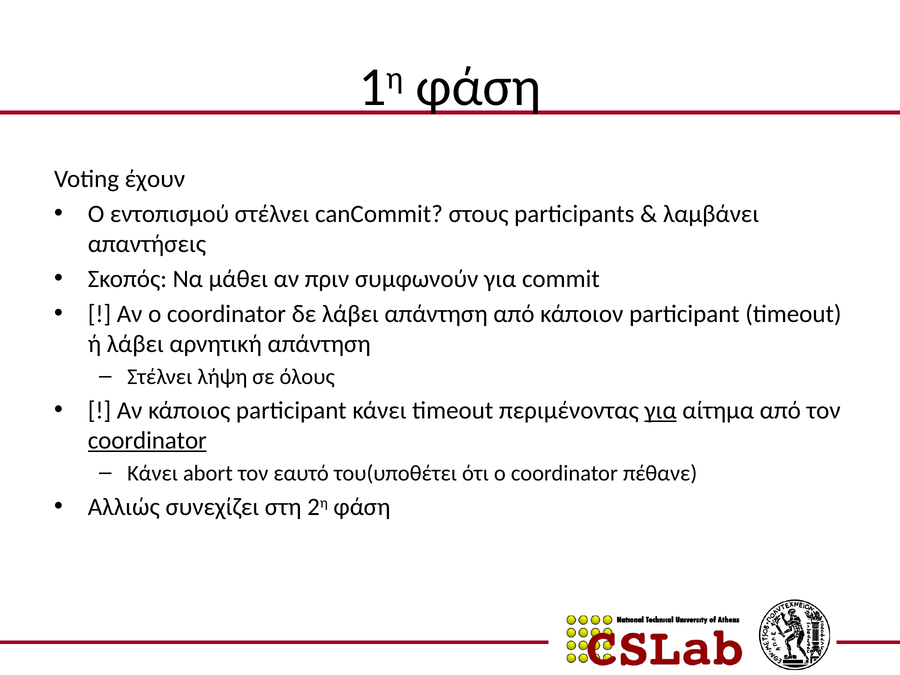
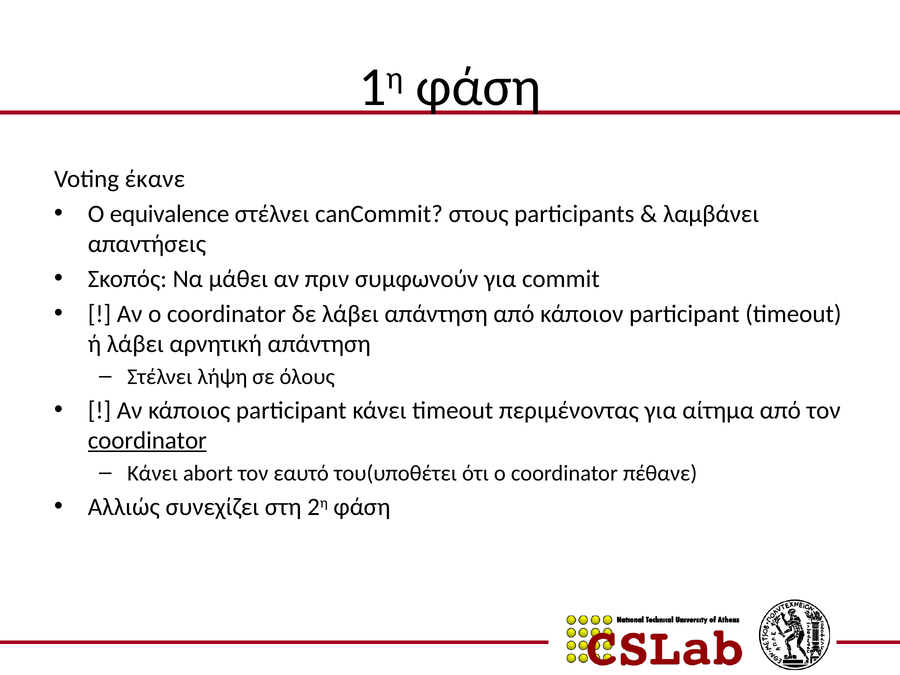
έχουν: έχουν -> έκανε (155, 179)
εντοπισμού: εντοπισμού -> equivalence (170, 214)
για underline: present -> none (661, 410)
